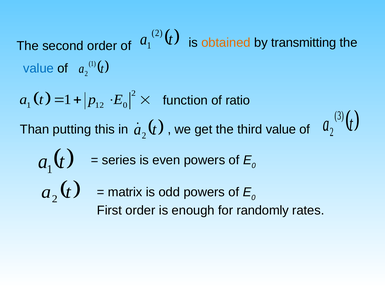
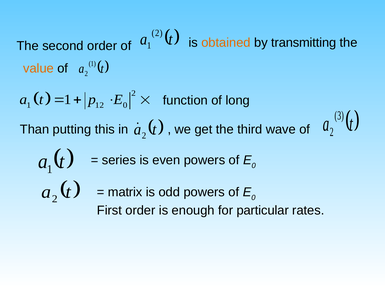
value colour: blue -> orange (38, 68)
ratio: ratio -> long (238, 100)
third value: value -> wave (281, 129)
randomly: randomly -> particular (263, 210)
